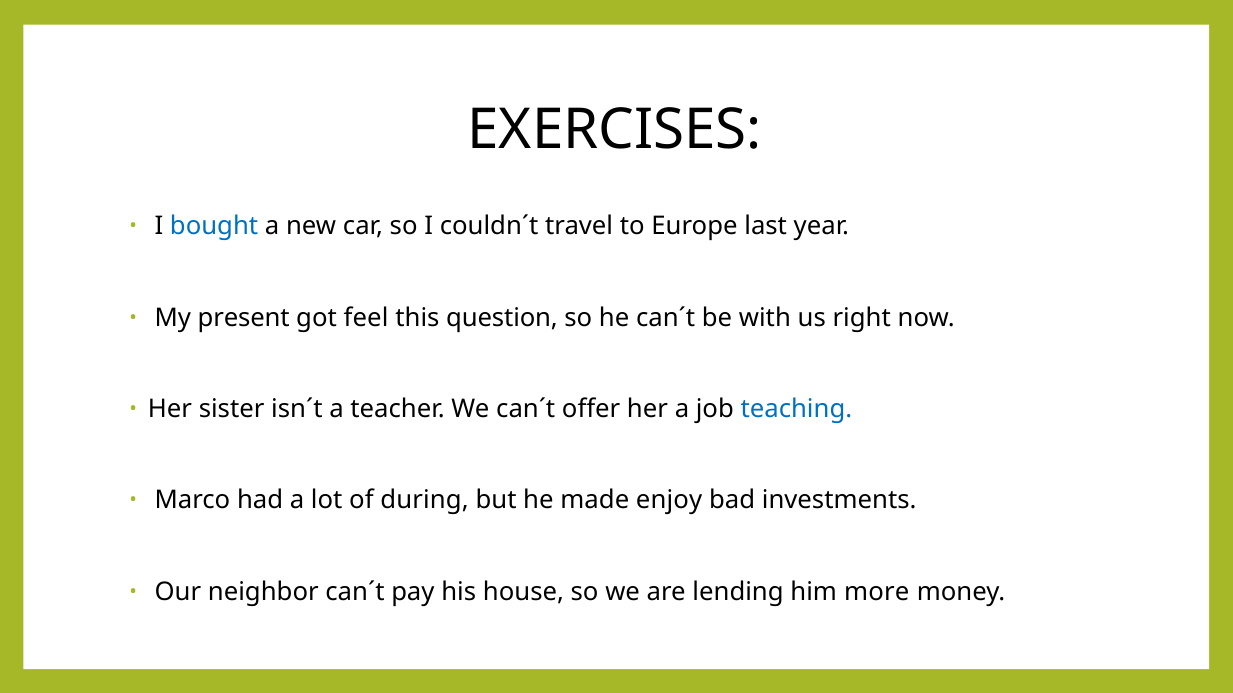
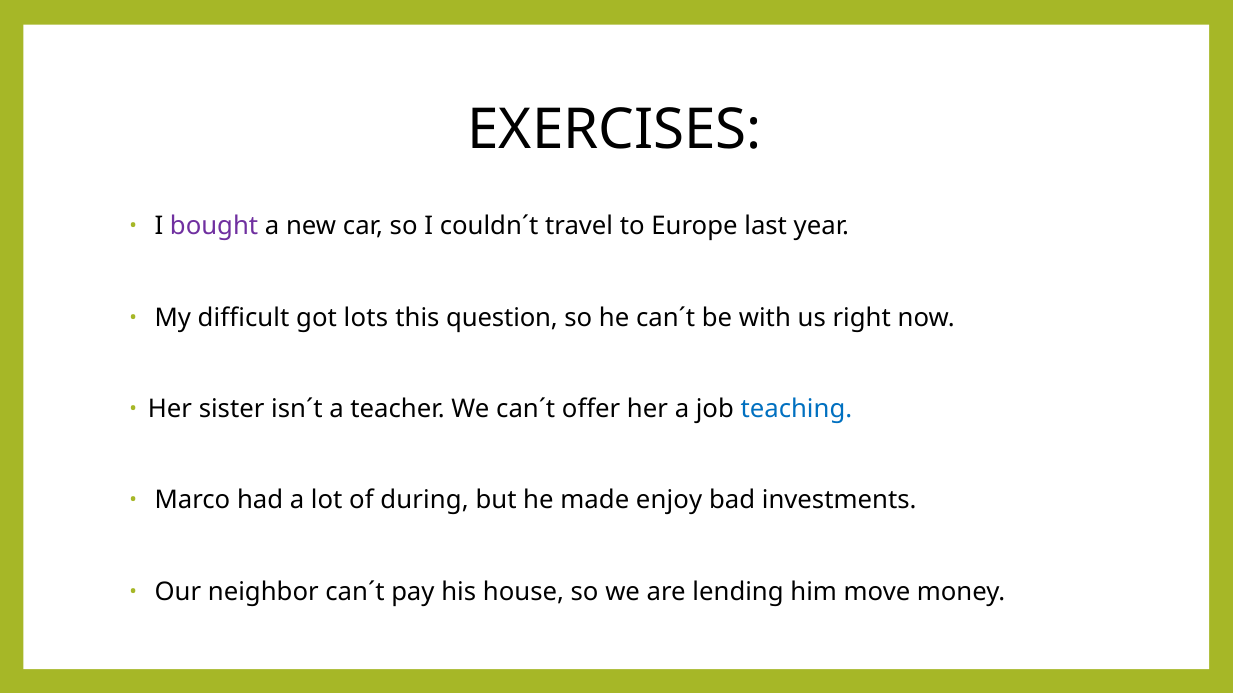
bought colour: blue -> purple (214, 226)
present: present -> difficult (244, 318)
feel: feel -> lots (366, 318)
more: more -> move (877, 592)
